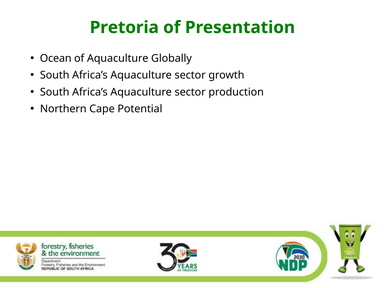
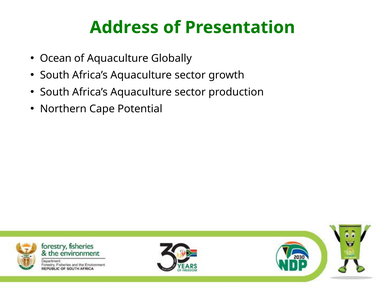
Pretoria: Pretoria -> Address (124, 28)
